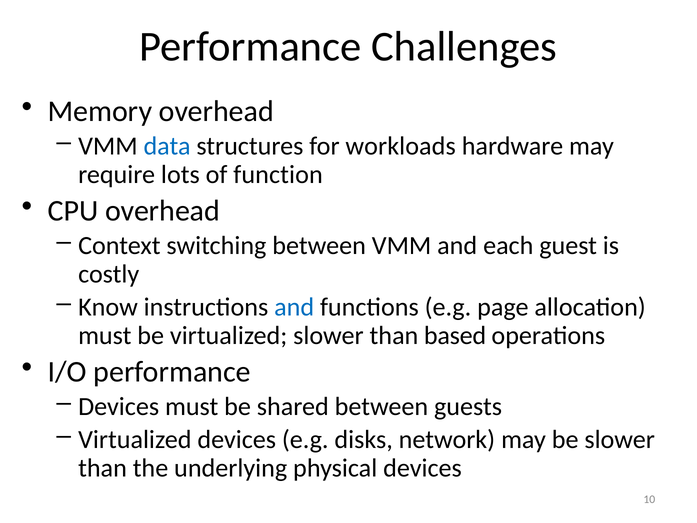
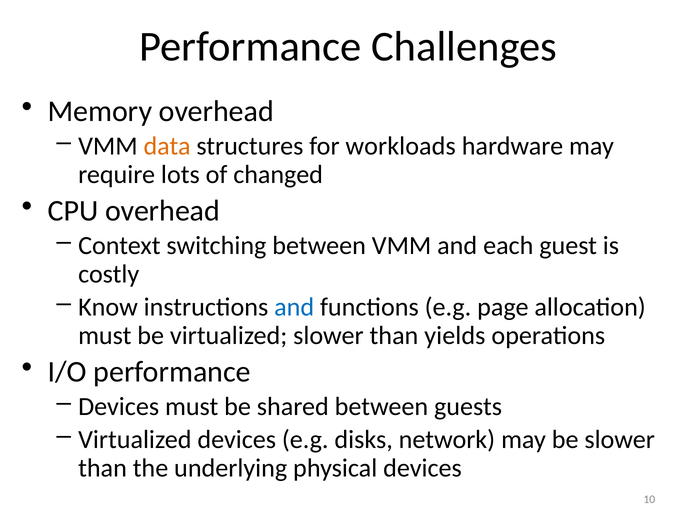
data colour: blue -> orange (167, 146)
function: function -> changed (278, 174)
based: based -> yields (455, 335)
